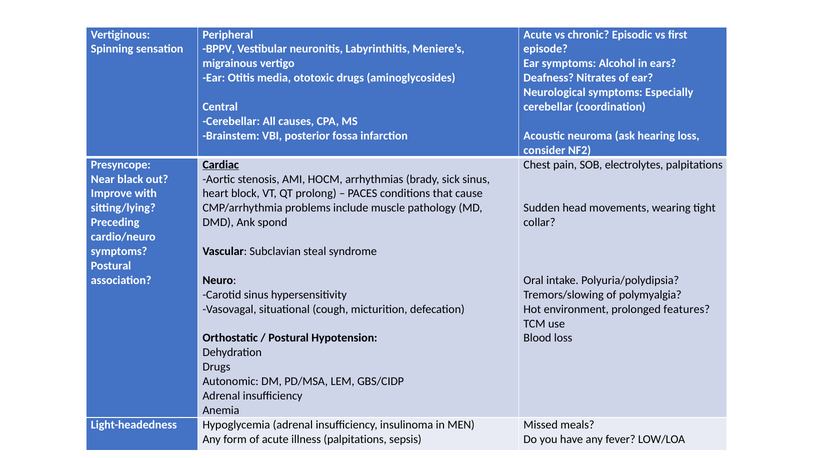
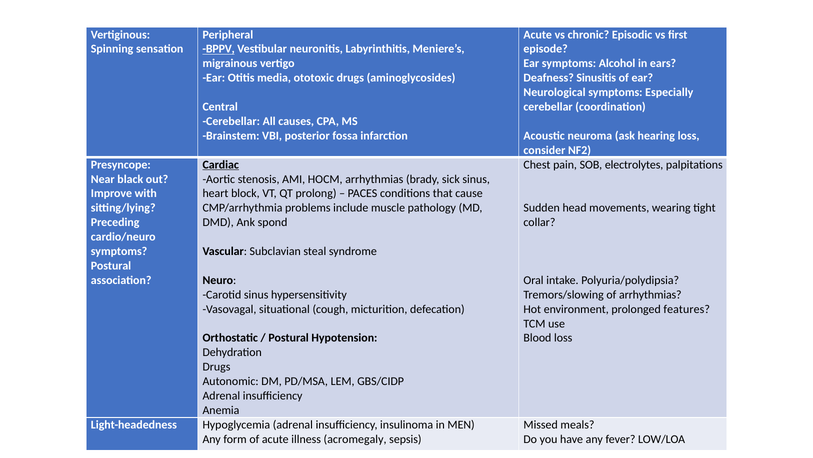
BPPV underline: none -> present (219, 49)
Nitrates: Nitrates -> Sinusitis (596, 78)
of polymyalgia: polymyalgia -> arrhythmias (650, 294)
illness palpitations: palpitations -> acromegaly (355, 439)
